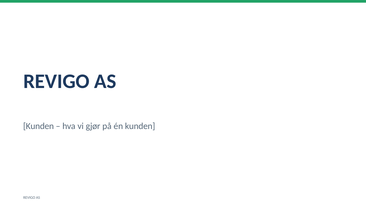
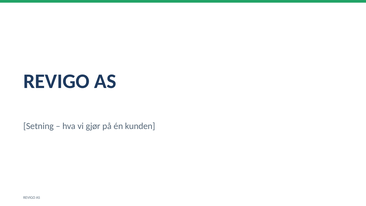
Kunden: Kunden -> Setning (39, 126)
